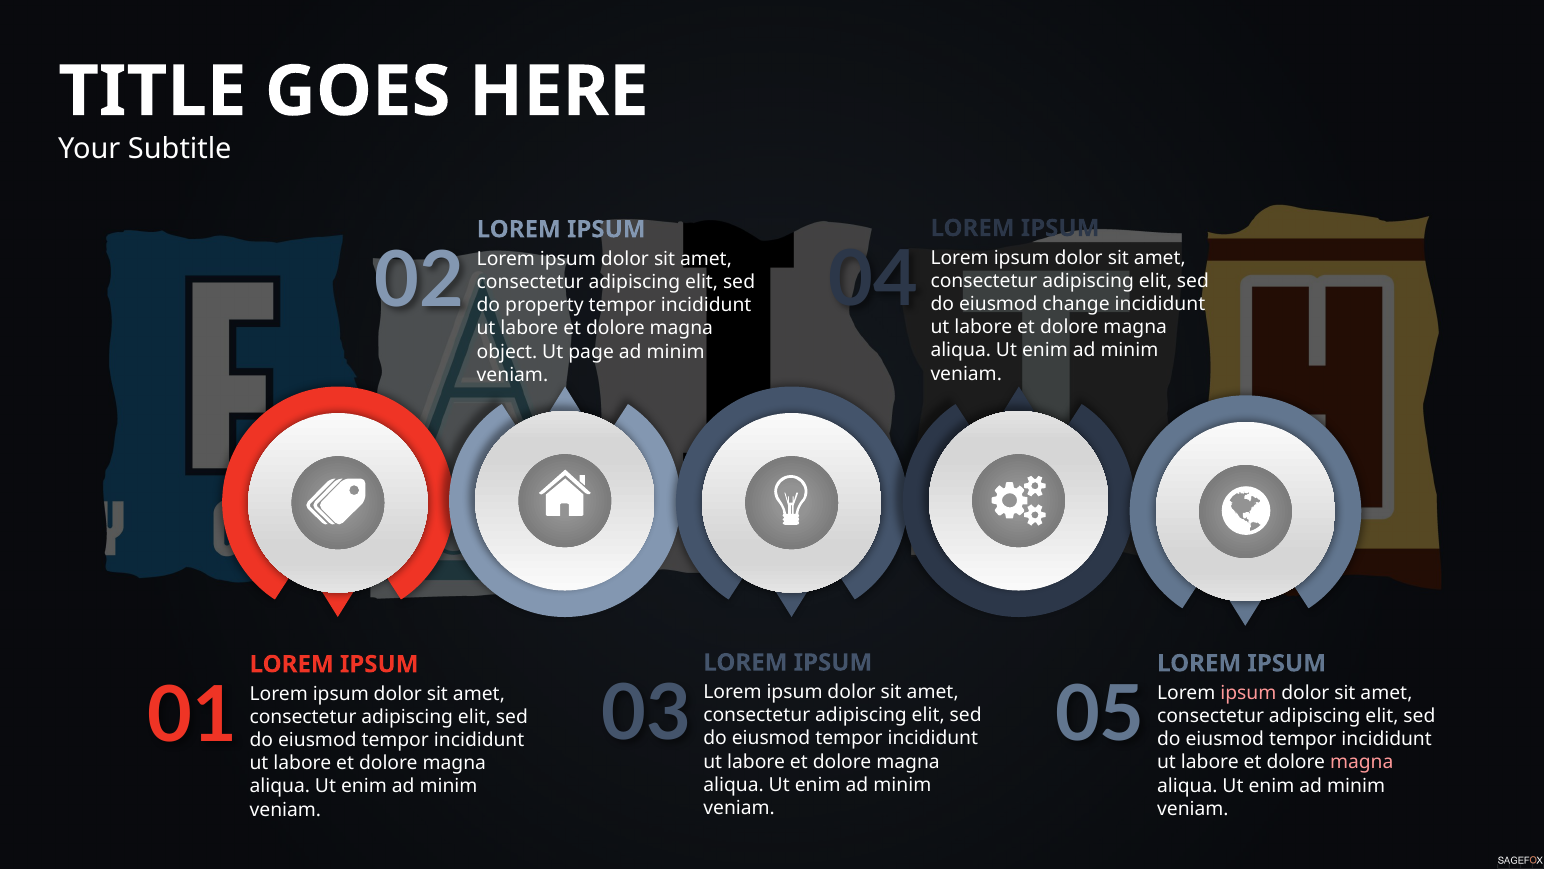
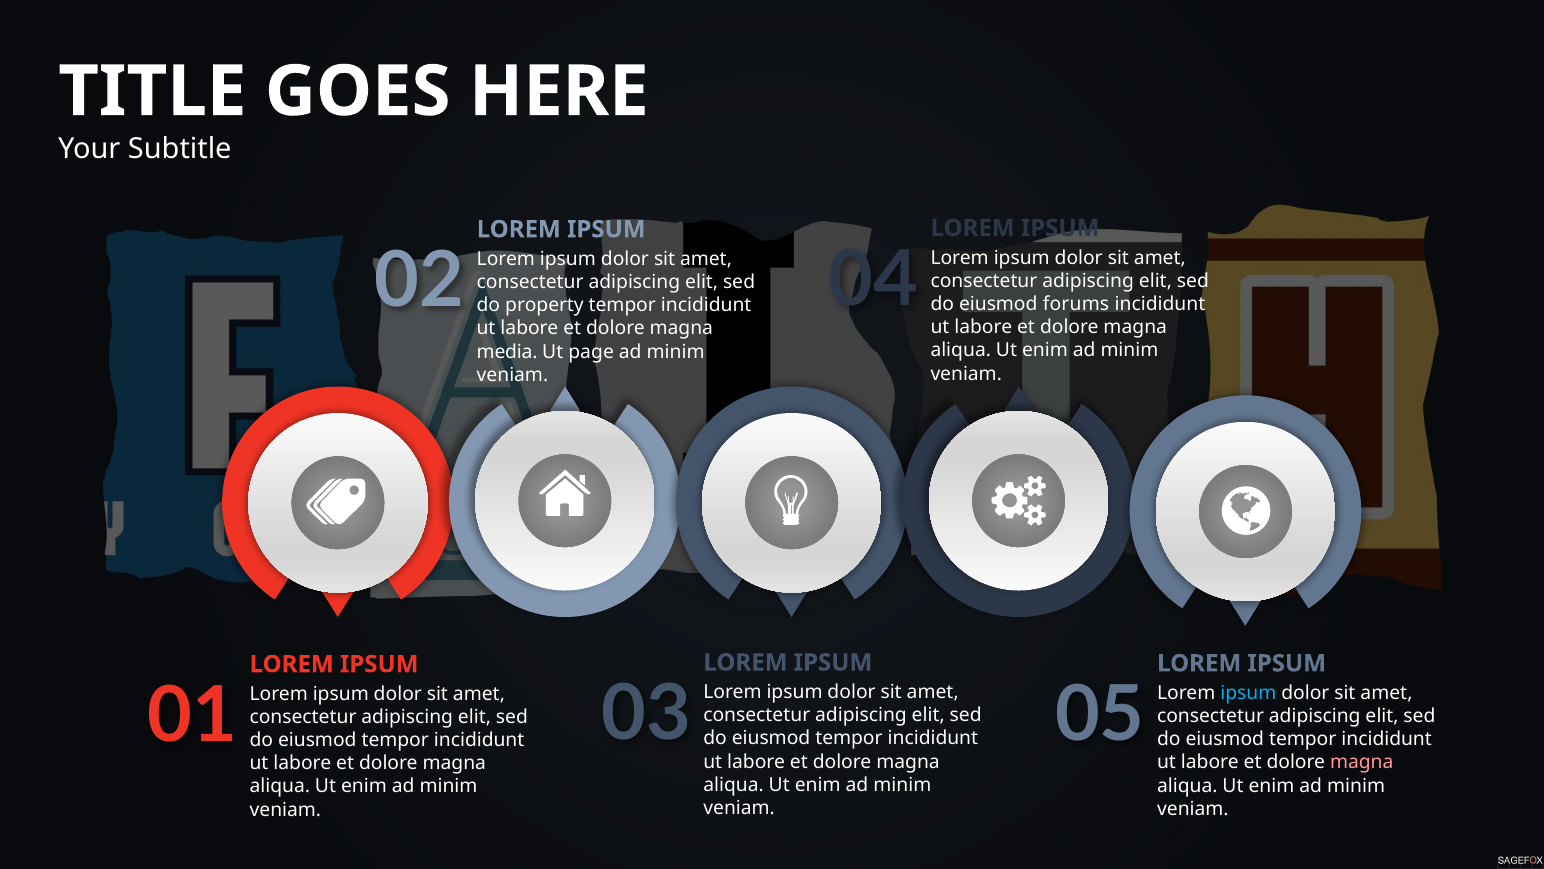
change: change -> forums (1076, 304)
object: object -> media (507, 351)
ipsum colour: pink -> light blue (1248, 693)
